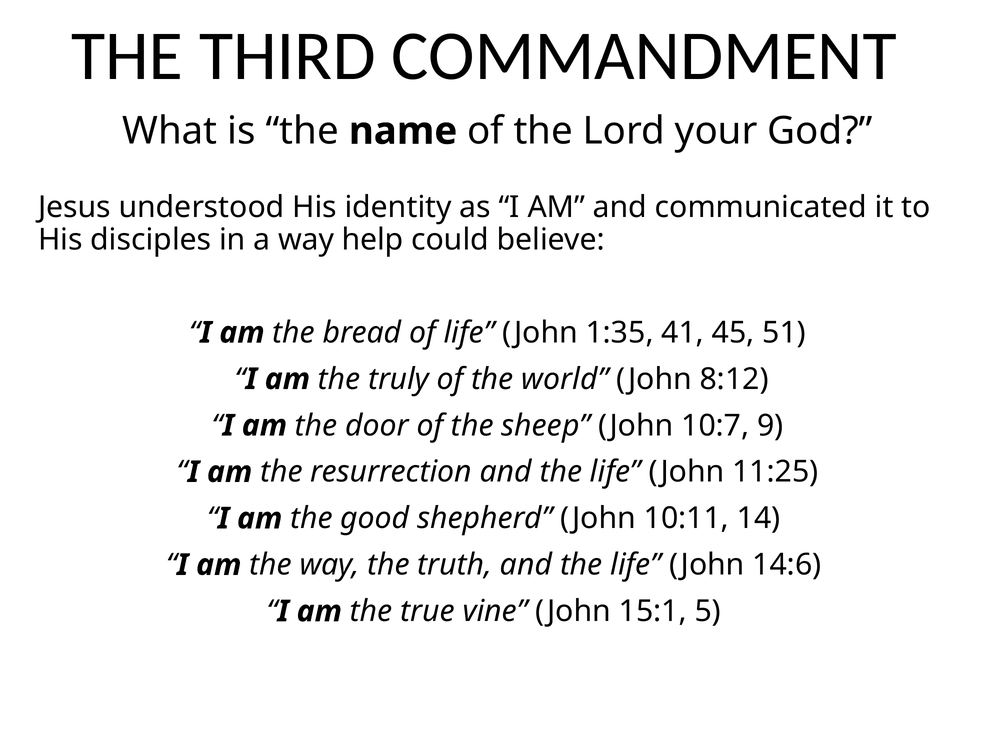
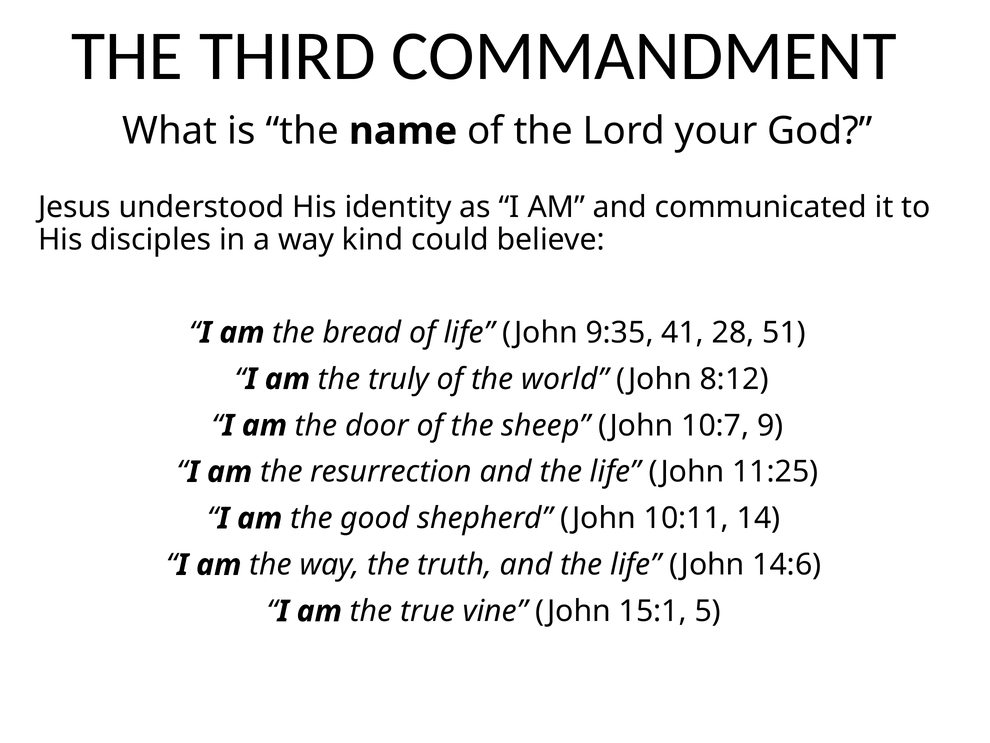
help: help -> kind (373, 240)
1:35: 1:35 -> 9:35 (620, 332)
45: 45 -> 28 (733, 332)
